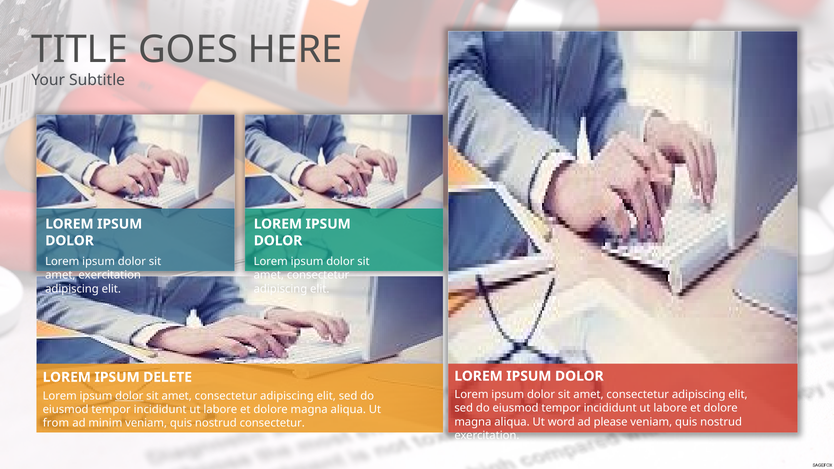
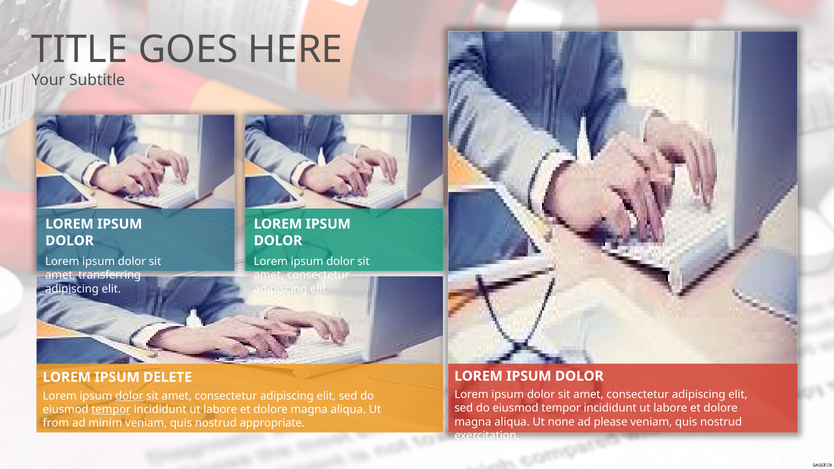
amet exercitation: exercitation -> transferring (110, 275)
tempor underline: none -> present (111, 409)
word: word -> none (561, 422)
nostrud consectetur: consectetur -> appropriate (272, 423)
